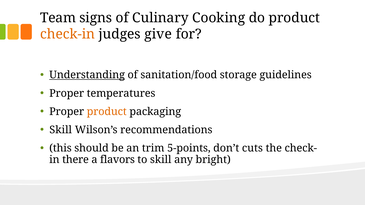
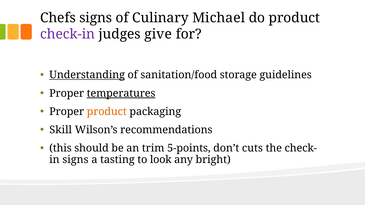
Team: Team -> Chefs (58, 18)
Cooking: Cooking -> Michael (219, 18)
check-in colour: orange -> purple (68, 34)
temperatures underline: none -> present (121, 93)
there: there -> signs (75, 160)
flavors: flavors -> tasting (117, 160)
to skill: skill -> look (161, 160)
